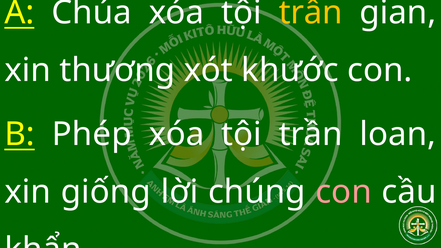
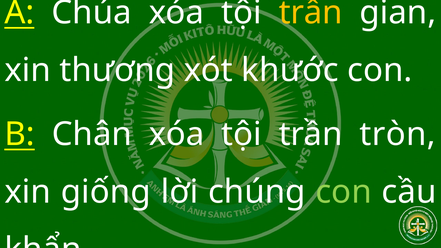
Phép: Phép -> Chân (92, 134)
loan: loan -> tròn (398, 134)
con colour: pink -> light green (344, 192)
